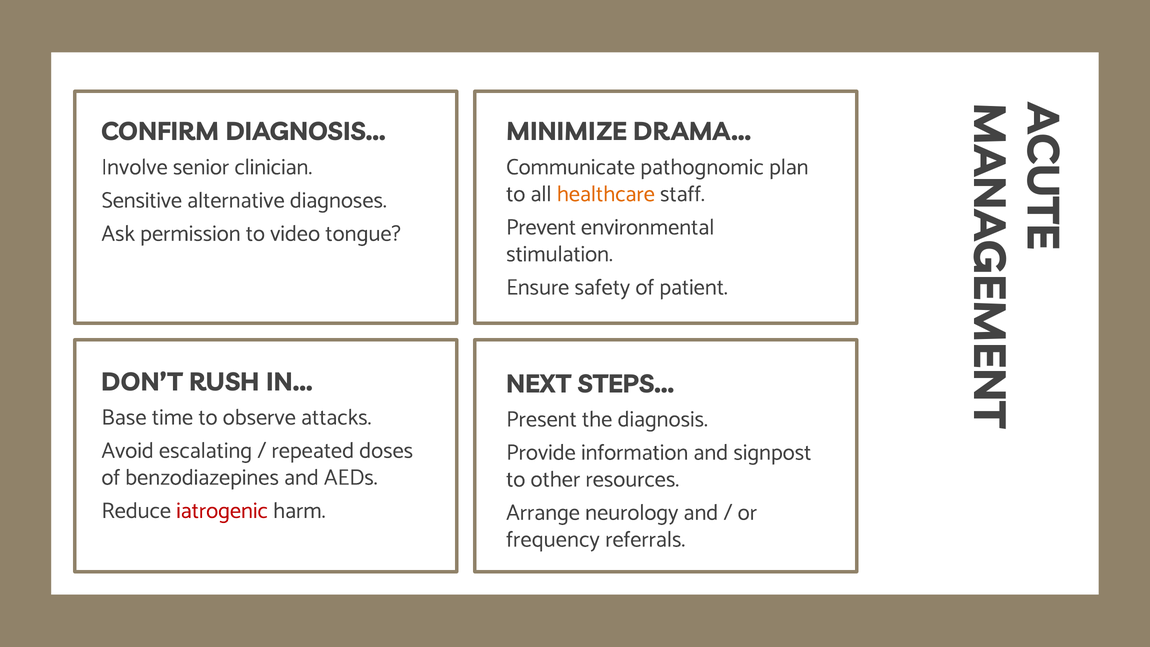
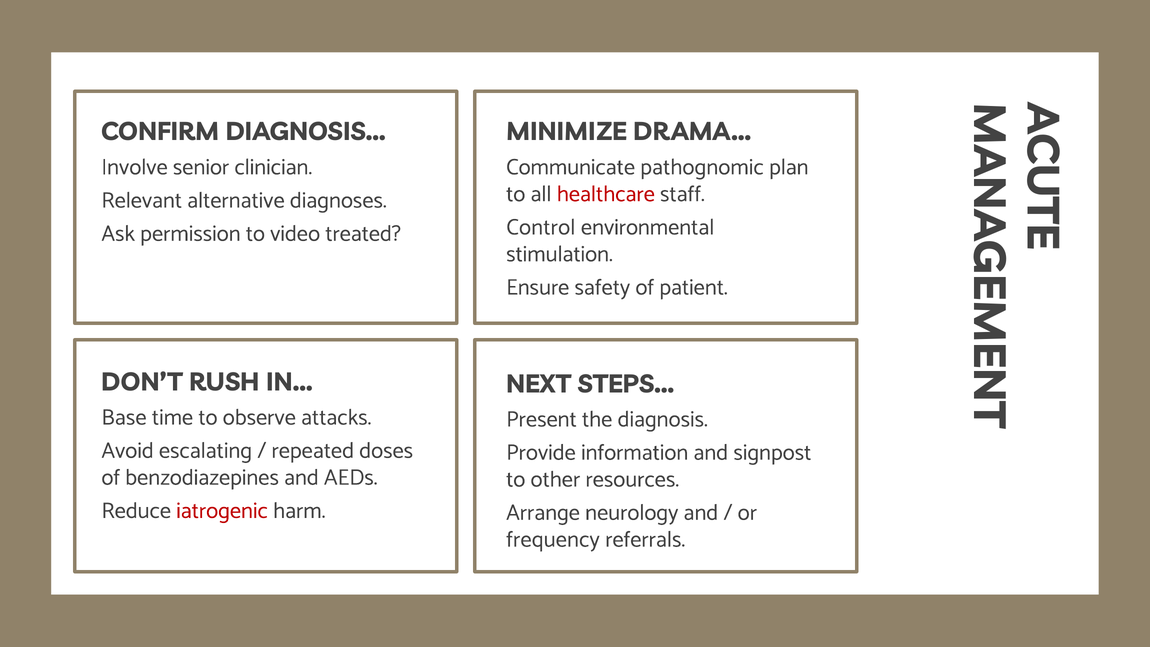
healthcare colour: orange -> red (606, 194)
Sensitive: Sensitive -> Relevant (142, 200)
Prevent: Prevent -> Control (541, 227)
tongue: tongue -> treated (363, 233)
